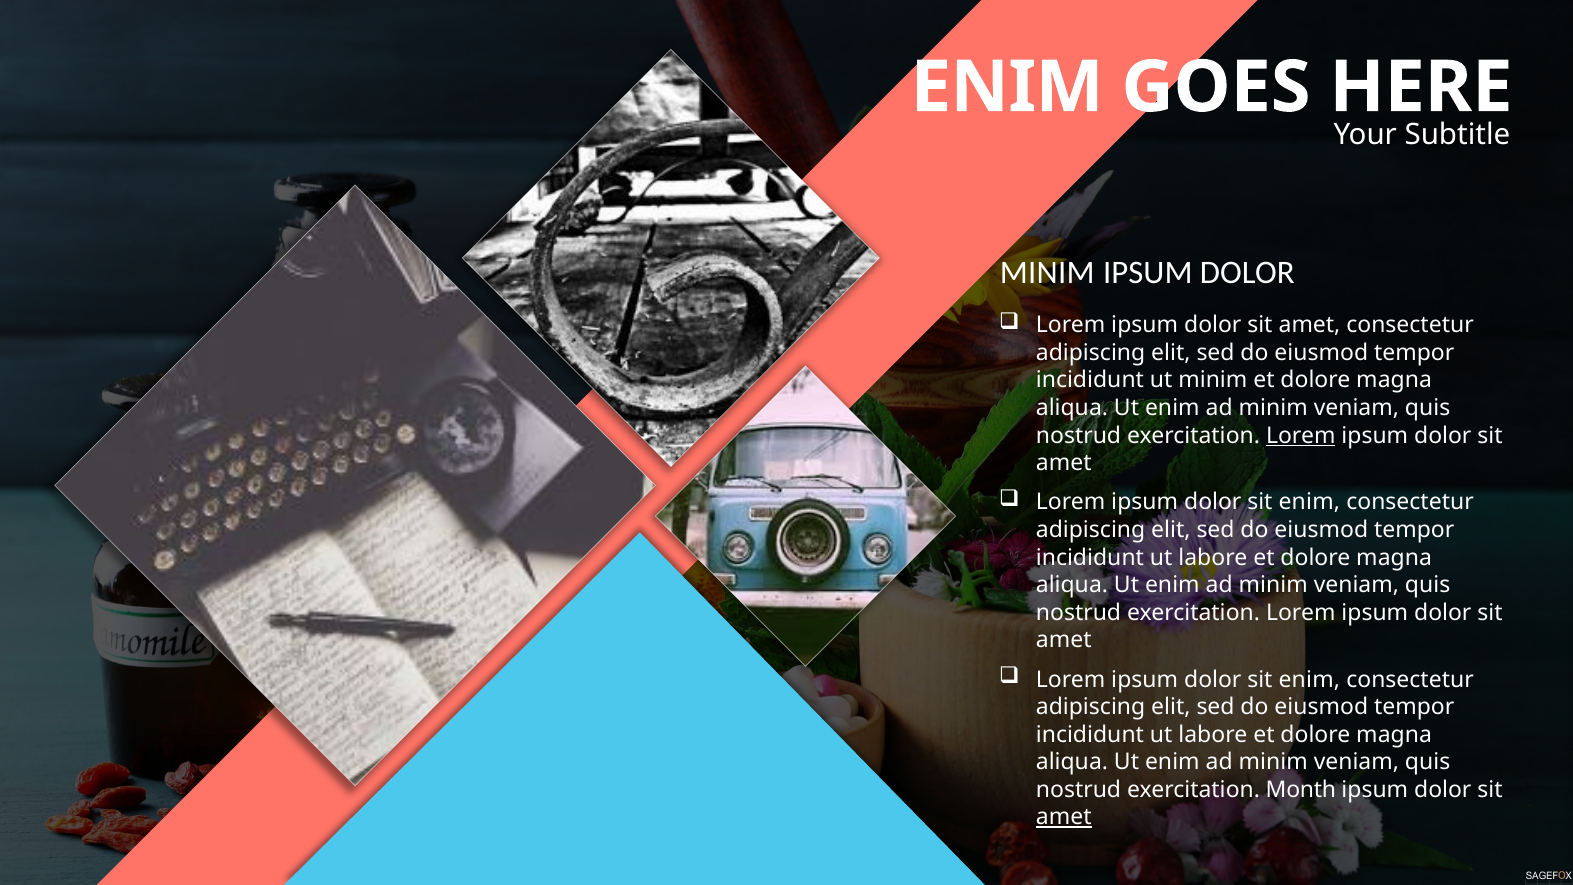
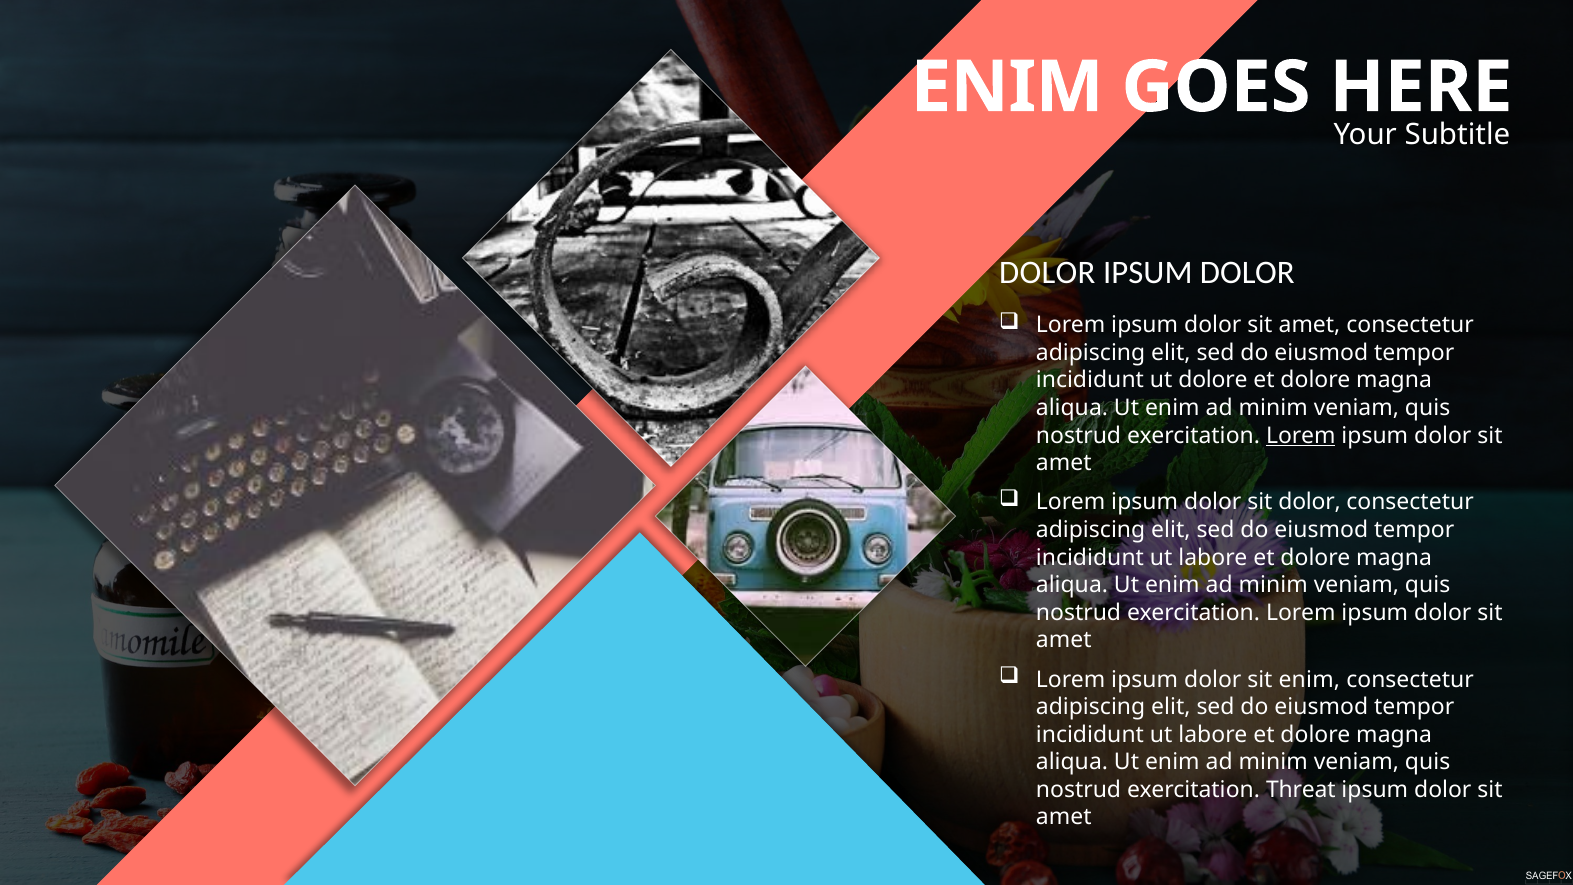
MINIM: MINIM -> DOLOR (1047, 273)
ut minim: minim -> dolore (1213, 380)
enim: enim -> dolor (1310, 502)
Month: Month -> Threat (1301, 789)
amet underline: present -> none (1064, 817)
